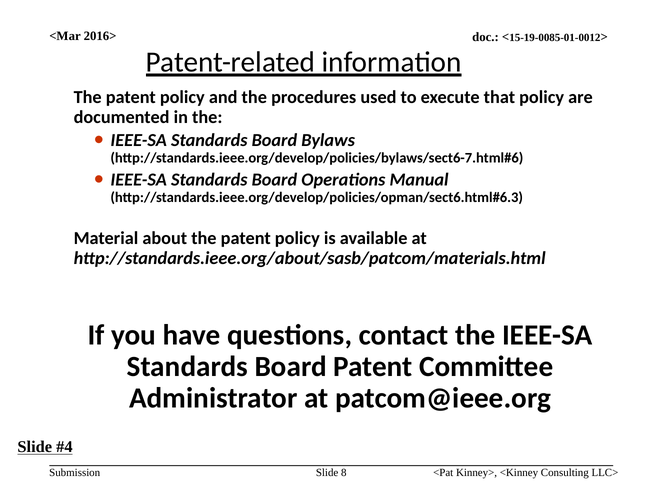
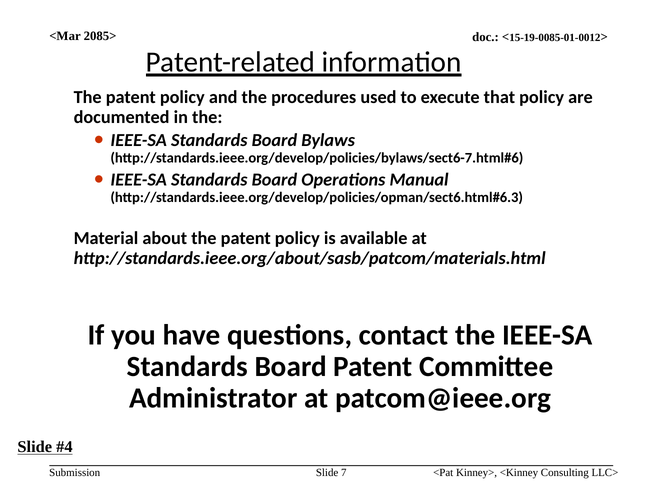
2016>: 2016> -> 2085> (100, 36)
8: 8 -> 7 (344, 473)
